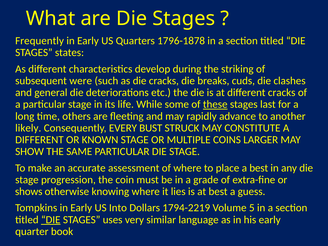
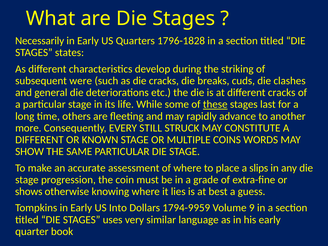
Frequently: Frequently -> Necessarily (40, 41)
1796-1878: 1796-1878 -> 1796-1828 (181, 41)
likely: likely -> more (28, 128)
BUST: BUST -> STILL (151, 128)
LARGER: LARGER -> WORDS (261, 140)
a best: best -> slips (259, 168)
1794-2219: 1794-2219 -> 1794-9959 (186, 208)
5: 5 -> 9 (252, 208)
DIE underline: present -> none (51, 220)
